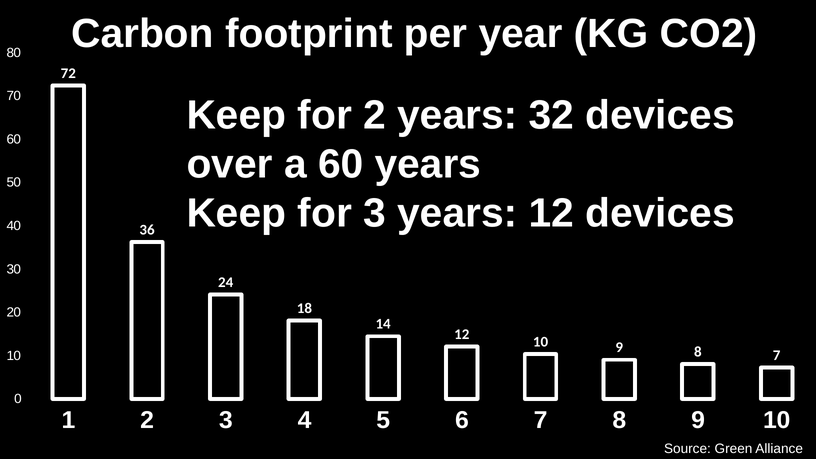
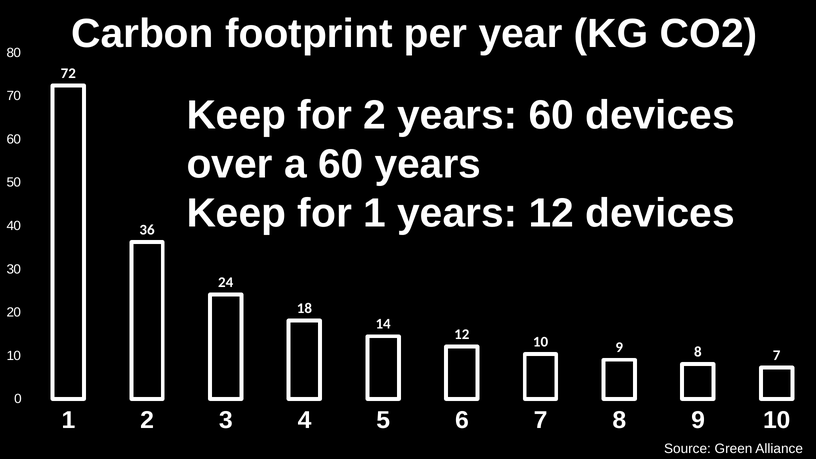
years 32: 32 -> 60 (551, 115)
for 3: 3 -> 1 (375, 213)
